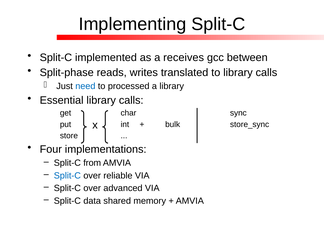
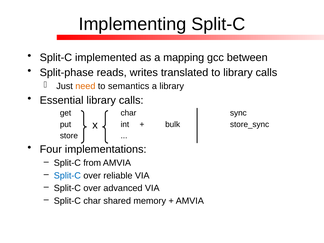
receives: receives -> mapping (184, 57)
need colour: blue -> orange (85, 86)
processed: processed -> semantics (129, 86)
Split-C data: data -> char (92, 201)
